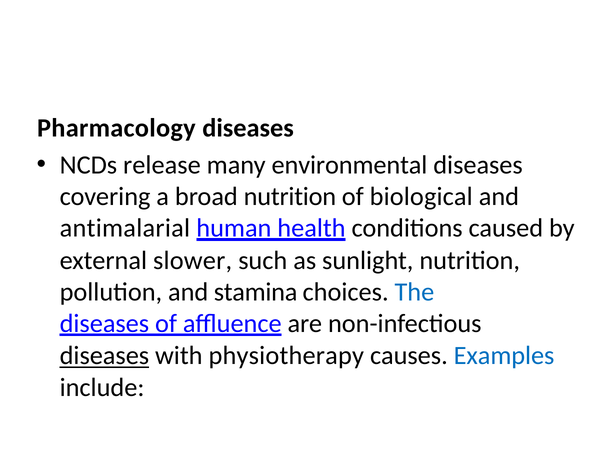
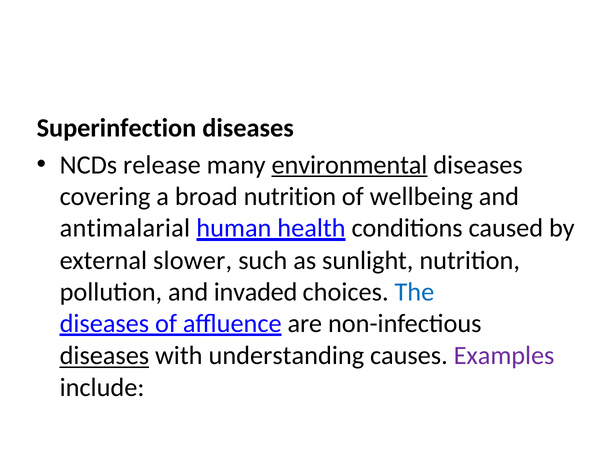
Pharmacology: Pharmacology -> Superinfection (117, 128)
environmental underline: none -> present (349, 165)
biological: biological -> wellbeing (421, 197)
stamina: stamina -> invaded (256, 292)
physiotherapy: physiotherapy -> understanding (286, 356)
Examples colour: blue -> purple (504, 356)
